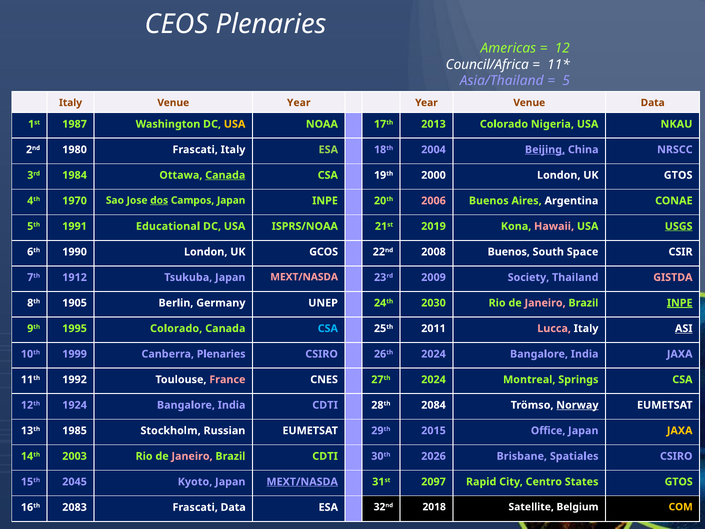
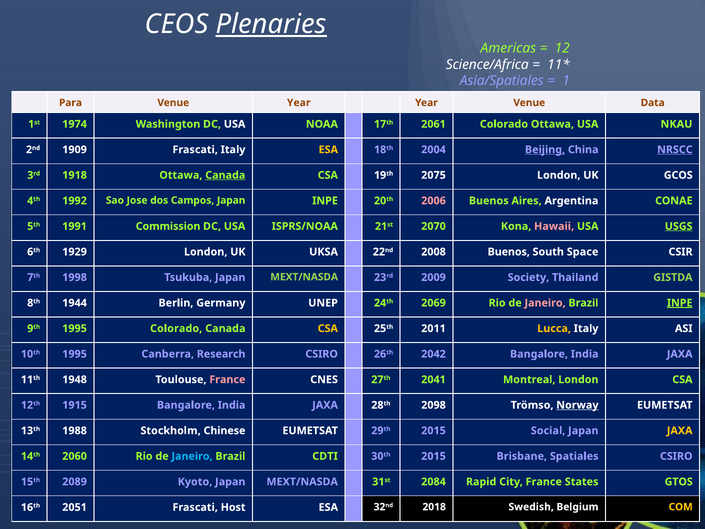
Plenaries underline: none -> present (271, 24)
Council/Africa: Council/Africa -> Science/Africa (487, 64)
Asia/Thailand: Asia/Thailand -> Asia/Spatiales (502, 81)
5: 5 -> 1 (566, 81)
Italy: Italy -> Para (71, 103)
1987: 1987 -> 1974 (75, 124)
USA colour: yellow -> white (235, 124)
2013: 2013 -> 2061 (434, 124)
Colorado Nigeria: Nigeria -> Ottawa (552, 124)
1980: 1980 -> 1909 (75, 150)
ESA colour: light green -> yellow (328, 150)
NRSCC underline: none -> present (675, 150)
1984: 1984 -> 1918 (75, 175)
2000: 2000 -> 2075 (434, 175)
UK GTOS: GTOS -> GCOS (678, 175)
1970: 1970 -> 1992 (75, 201)
dos underline: present -> none (159, 200)
Educational: Educational -> Commission (168, 226)
2019: 2019 -> 2070 (434, 226)
1990: 1990 -> 1929 (75, 252)
GCOS: GCOS -> UKSA (324, 252)
1912: 1912 -> 1998 (75, 277)
MEXT/NASDA colour: pink -> light green (304, 277)
GISTDA colour: pink -> light green (673, 277)
1905: 1905 -> 1944 (75, 303)
2030: 2030 -> 2069 (434, 303)
CSA colour: light blue -> yellow (328, 328)
Lucca colour: pink -> yellow (554, 328)
ASI underline: present -> none (684, 328)
10th 1999: 1999 -> 1995 (75, 354)
Canberra Plenaries: Plenaries -> Research (221, 354)
26th 2024: 2024 -> 2042 (434, 354)
1992: 1992 -> 1948 (75, 379)
27th 2024: 2024 -> 2041 (434, 379)
Montreal Springs: Springs -> London (578, 379)
1924: 1924 -> 1915 (75, 405)
CDTI: CDTI -> JAXA (325, 405)
2084: 2084 -> 2098 (434, 405)
1985: 1985 -> 1988 (75, 430)
Russian: Russian -> Chinese (224, 430)
Office: Office -> Social (548, 430)
2003: 2003 -> 2060 (75, 456)
Janeiro colour: pink -> light blue (192, 456)
30th 2026: 2026 -> 2015 (434, 456)
2045: 2045 -> 2089 (75, 482)
MEXT/NASDA underline: present -> none (302, 482)
2097: 2097 -> 2084 (434, 482)
City Centro: Centro -> France (544, 482)
2083: 2083 -> 2051 (75, 507)
Frascati Data: Data -> Host (233, 507)
Satellite: Satellite -> Swedish (531, 507)
